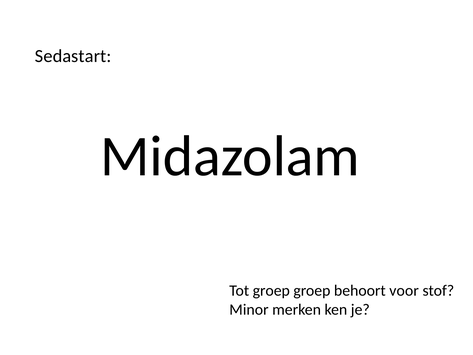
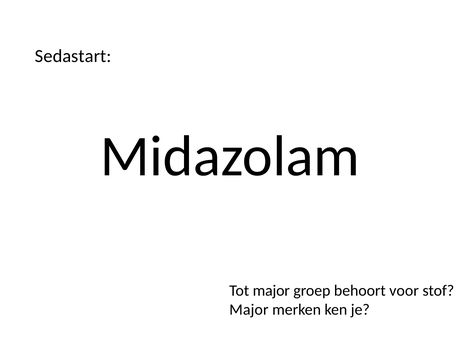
Tot groep: groep -> major (271, 291)
Minor: Minor -> Major (249, 309)
